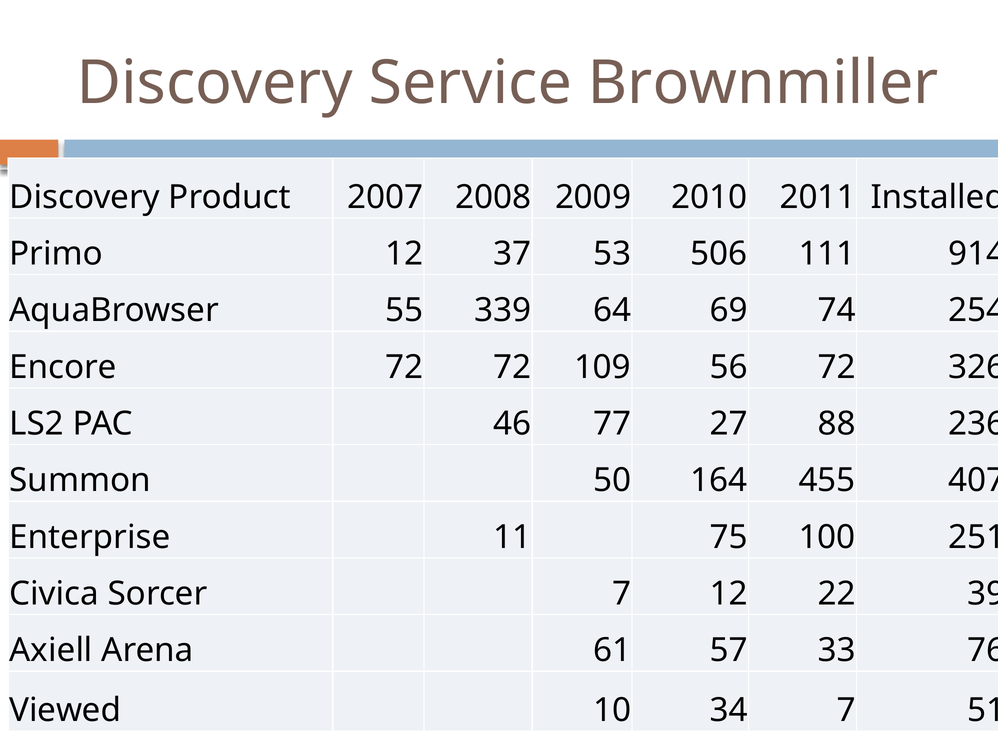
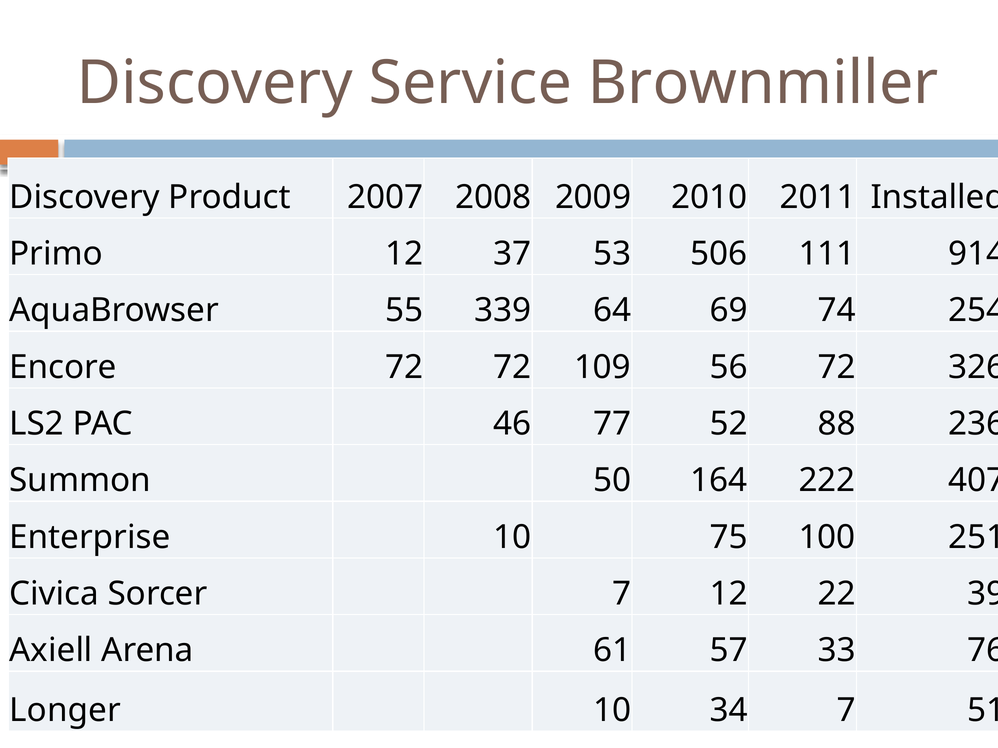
27: 27 -> 52 (729, 424)
455: 455 -> 222 (827, 481)
Enterprise 11: 11 -> 10 (512, 537)
Viewed: Viewed -> Longer (65, 711)
